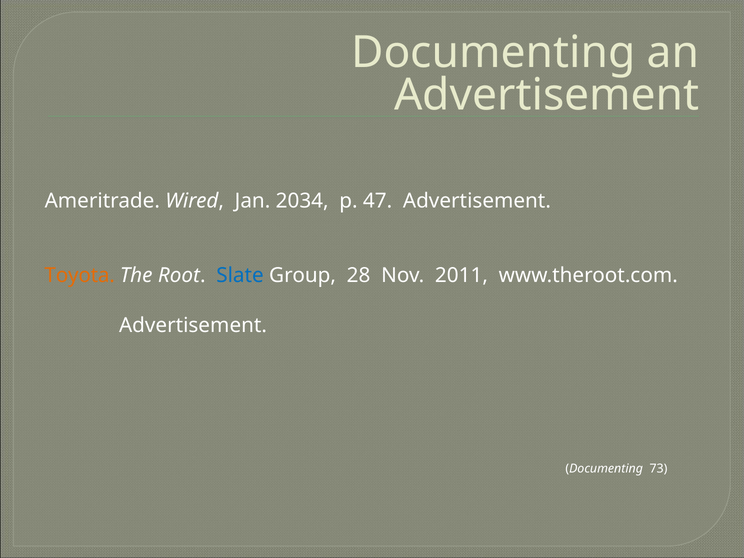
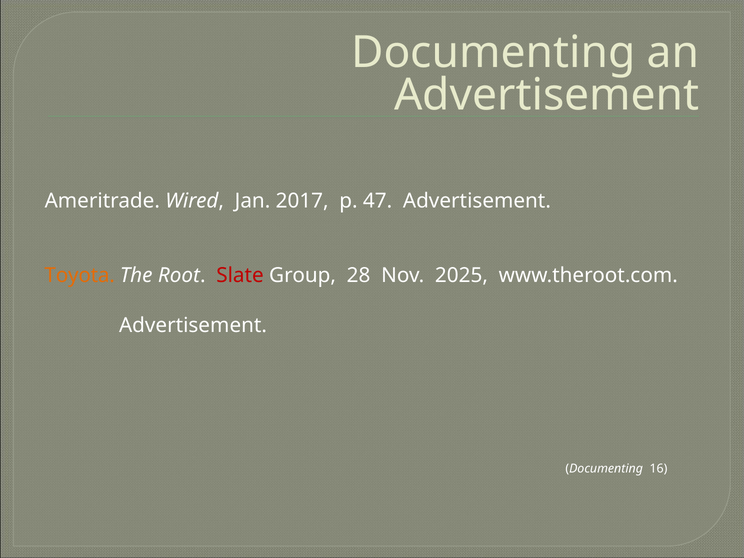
2034: 2034 -> 2017 (302, 201)
Slate colour: blue -> red (240, 276)
2011: 2011 -> 2025 (461, 276)
73: 73 -> 16 (658, 468)
